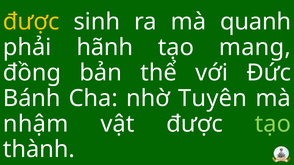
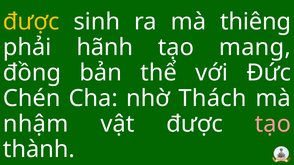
quanh: quanh -> thiêng (256, 22)
Bánh: Bánh -> Chén (32, 99)
Tuyên: Tuyên -> Thách (213, 99)
tạo colour: light green -> pink (273, 124)
